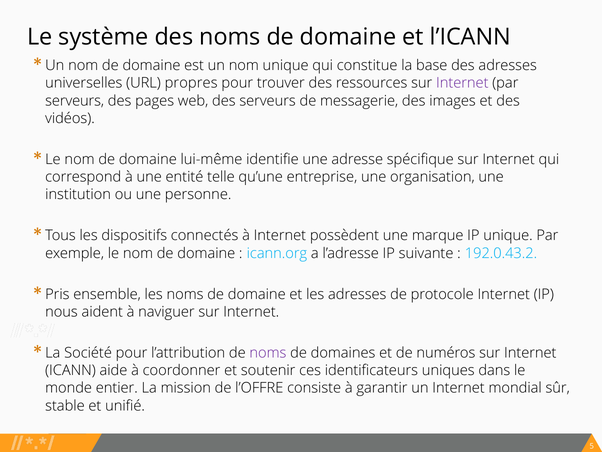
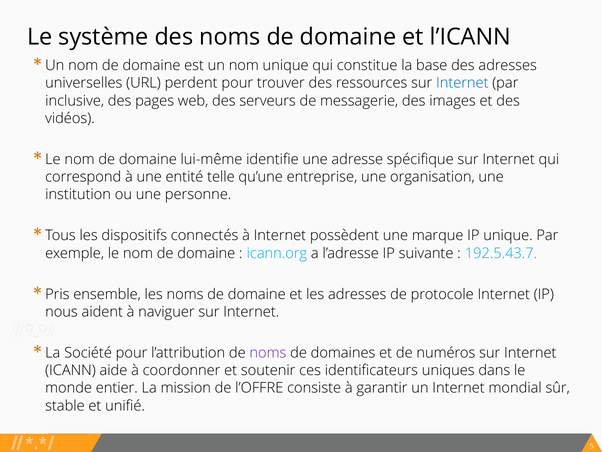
propres: propres -> perdent (191, 83)
Internet colour: purple -> blue (462, 83)
serveurs: serveurs -> inclusive (75, 101)
192.0.43.2: 192.0.43.2 -> 192.5.43.7 (501, 253)
